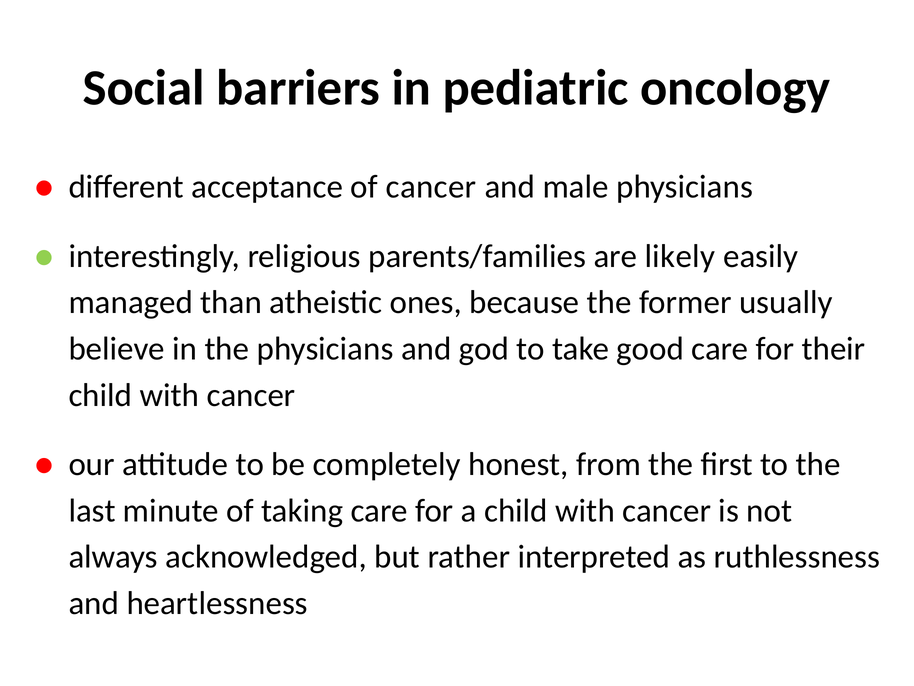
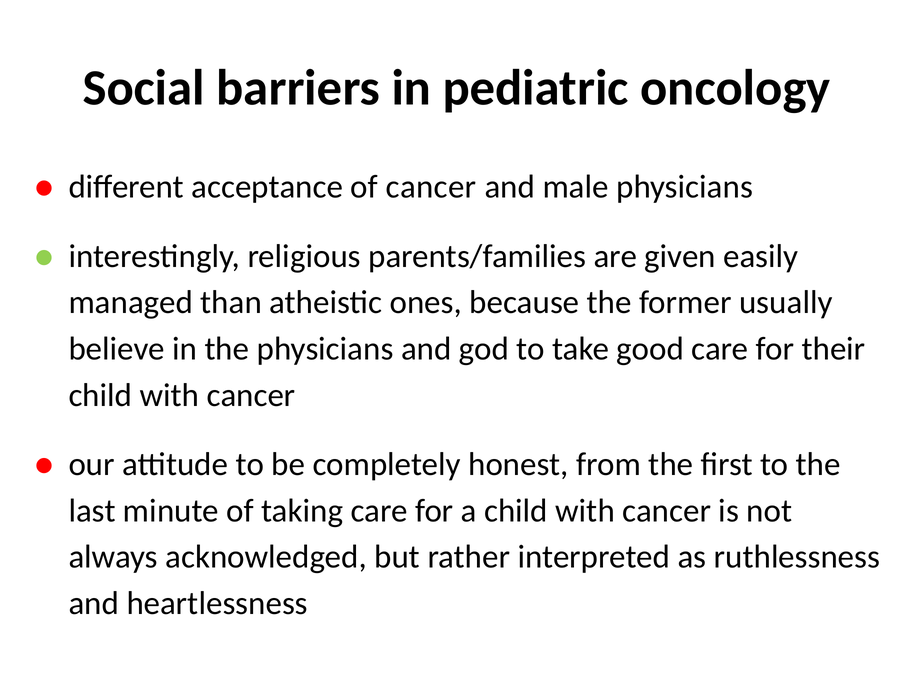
likely: likely -> given (680, 256)
